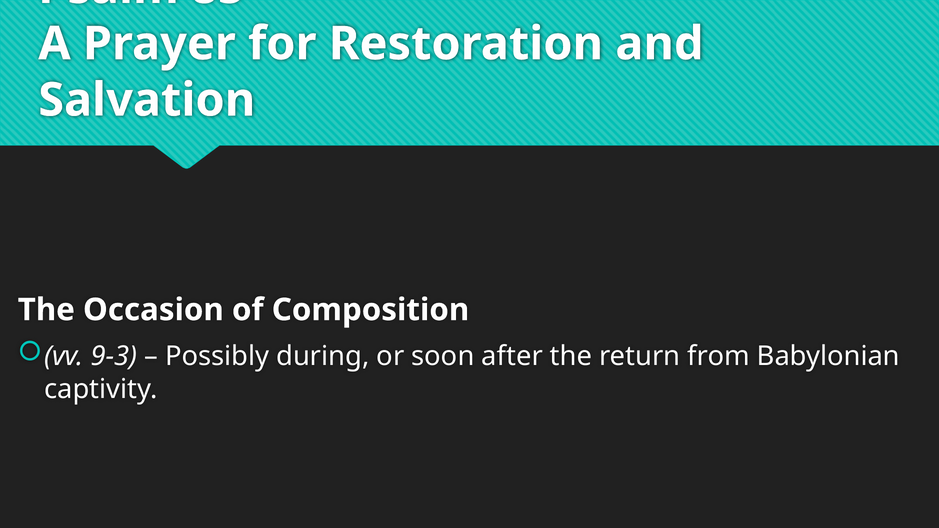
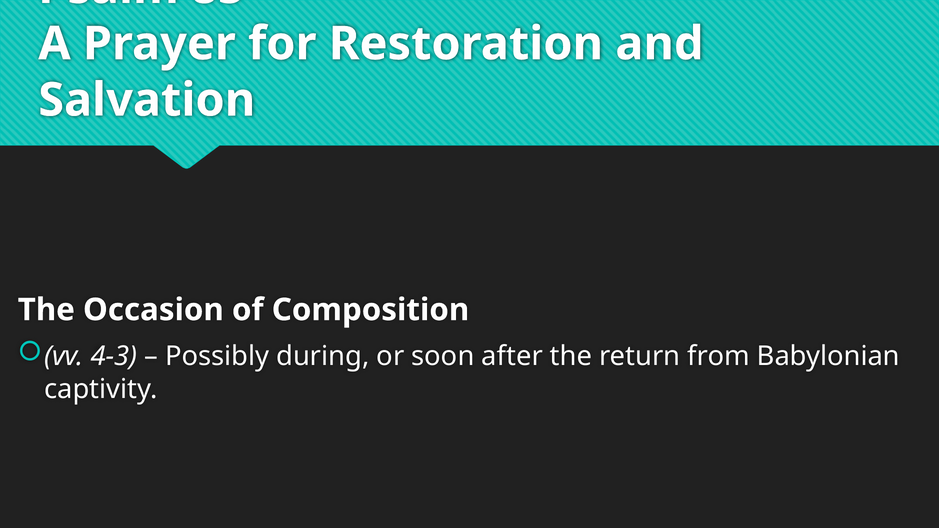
9-3: 9-3 -> 4-3 (114, 356)
